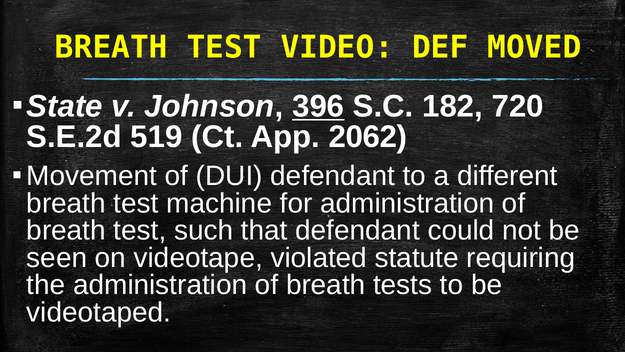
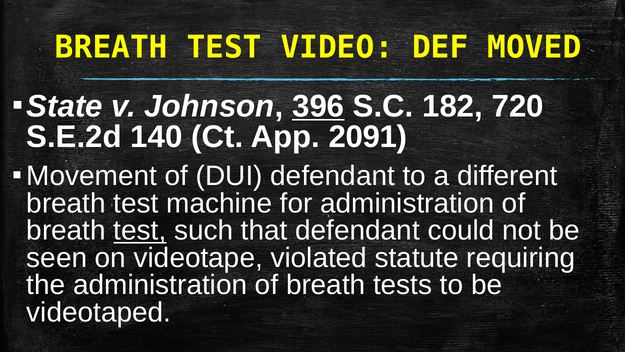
519: 519 -> 140 (157, 137)
2062: 2062 -> 2091 (368, 137)
test underline: none -> present (140, 230)
